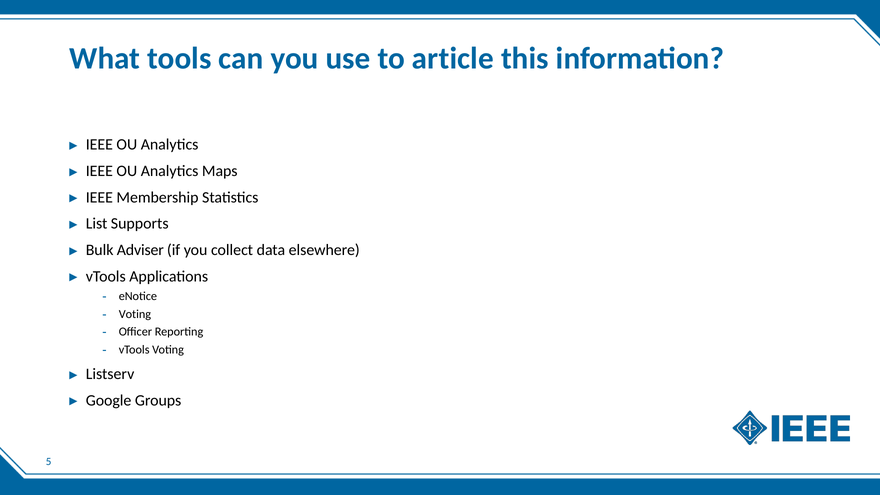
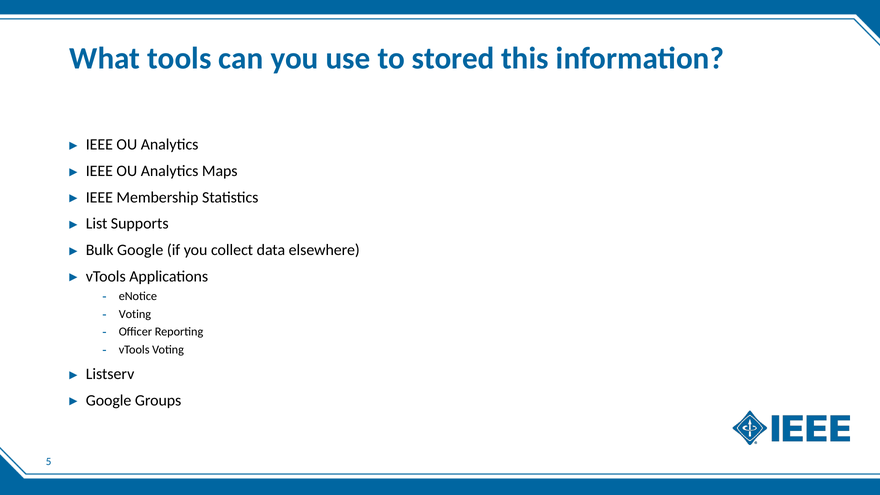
article: article -> stored (453, 59)
Bulk Adviser: Adviser -> Google (140, 250)
